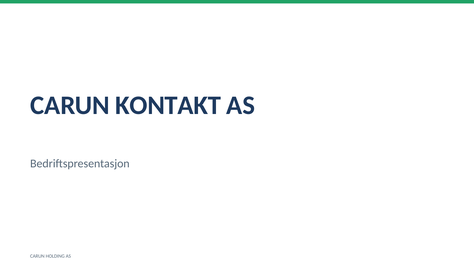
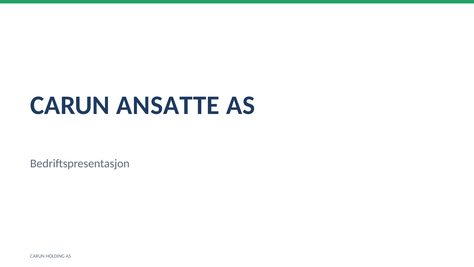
KONTAKT: KONTAKT -> ANSATTE (168, 105)
